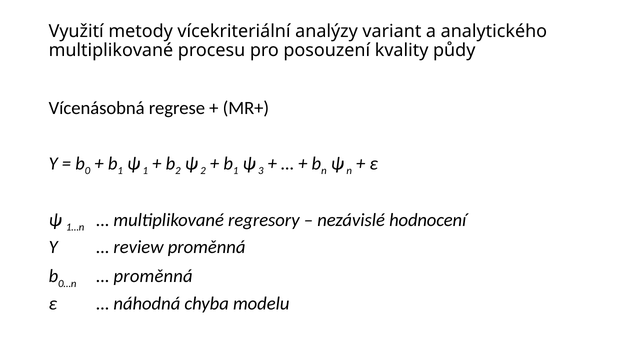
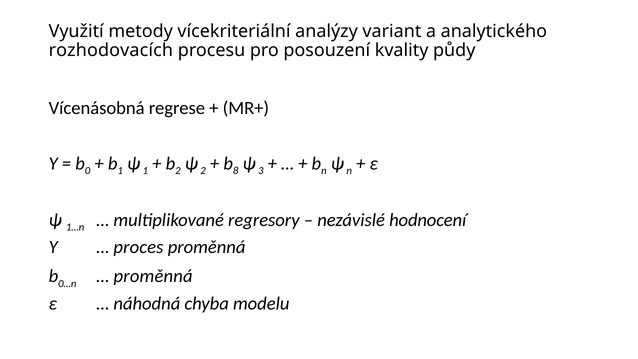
multiplikované: multiplikované -> rozhodovacích (111, 50)
1: 1 -> 8 (236, 171)
review: review -> proces (138, 247)
